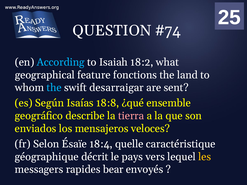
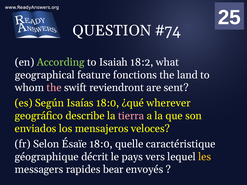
According colour: light blue -> light green (61, 62)
the colour: light blue -> pink (54, 88)
desarraigar: desarraigar -> reviendront (117, 88)
Isaías 18:8: 18:8 -> 18:0 (108, 103)
ensemble: ensemble -> wherever (169, 103)
Ésaïe 18:4: 18:4 -> 18:0 (101, 144)
